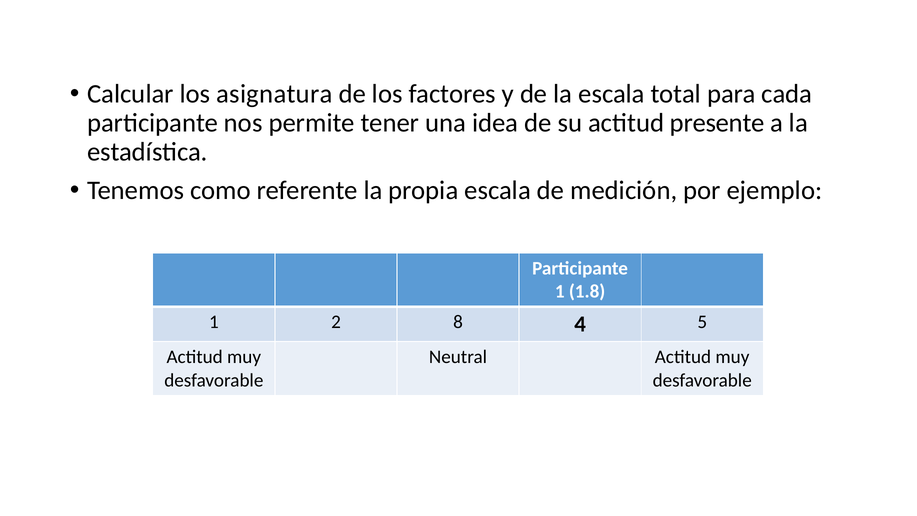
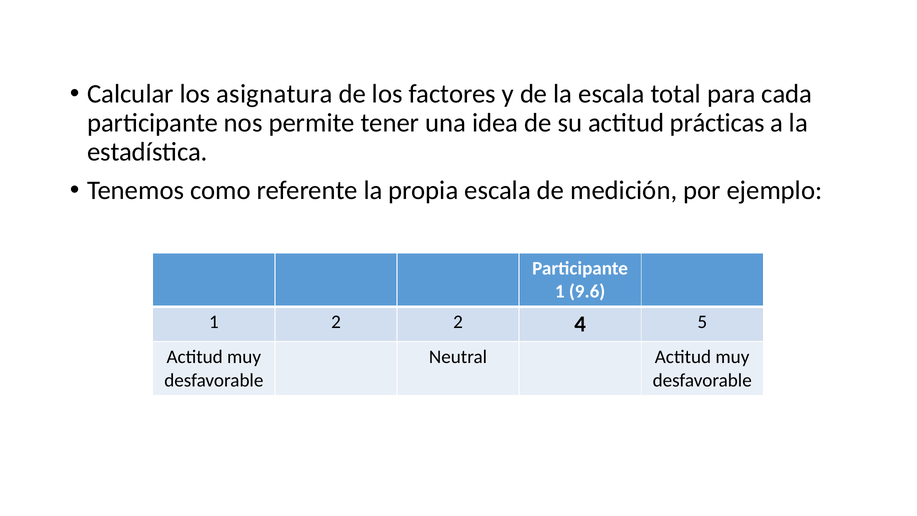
presente: presente -> prácticas (717, 123)
1.8: 1.8 -> 9.6 (587, 292)
2 8: 8 -> 2 (458, 322)
